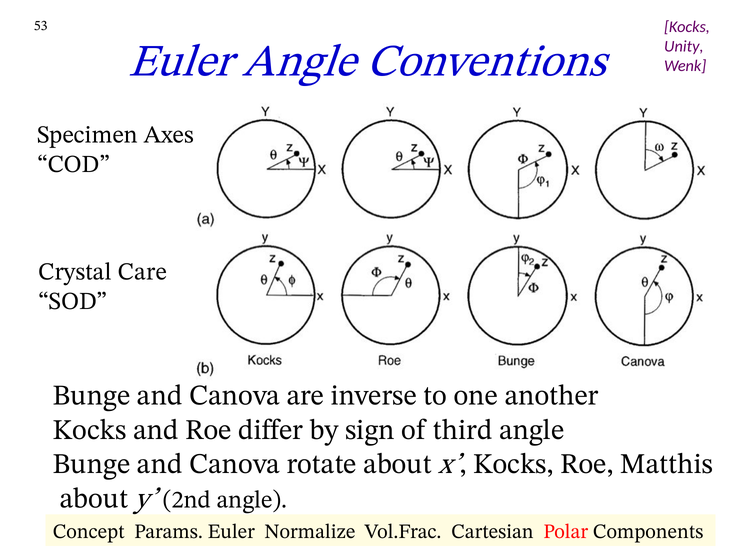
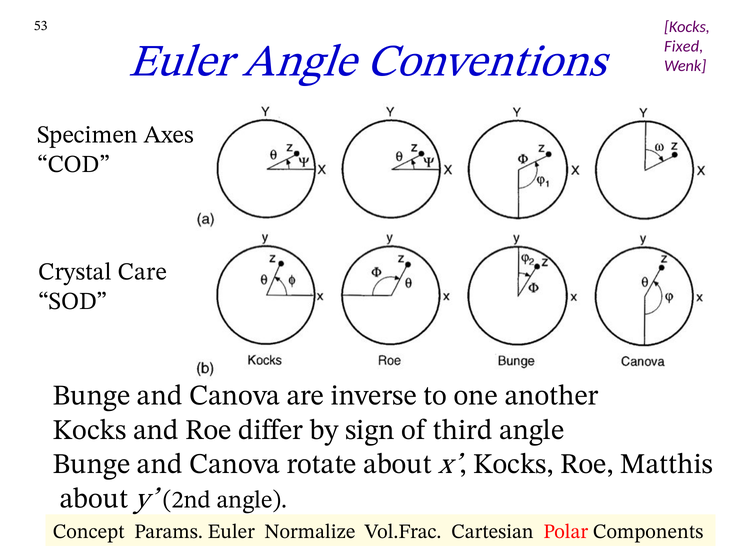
Unity: Unity -> Fixed (684, 46)
